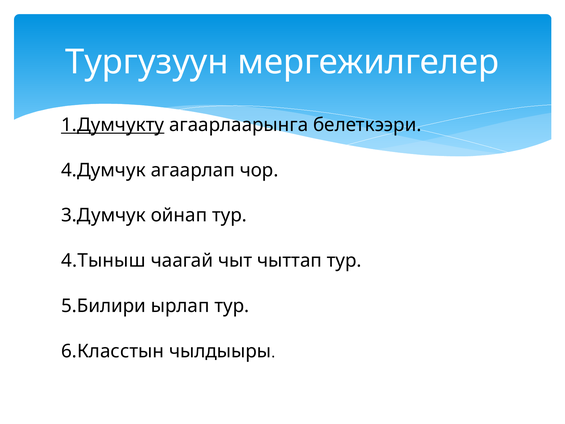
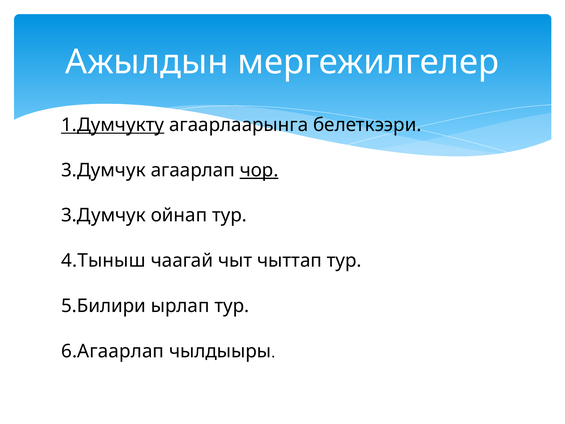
Тургузуун: Тургузуун -> Ажылдын (147, 62)
4.Думчук: 4.Думчук -> 3.Думчук (103, 170)
чор underline: none -> present (259, 170)
6.Класстын: 6.Класстын -> 6.Агаарлап (113, 351)
